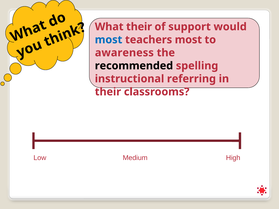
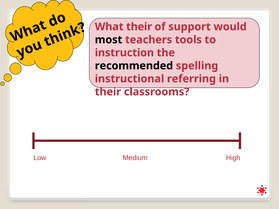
most colour: blue -> black (109, 40)
teachers most: most -> tools (188, 40)
awareness: awareness -> instruction (124, 53)
